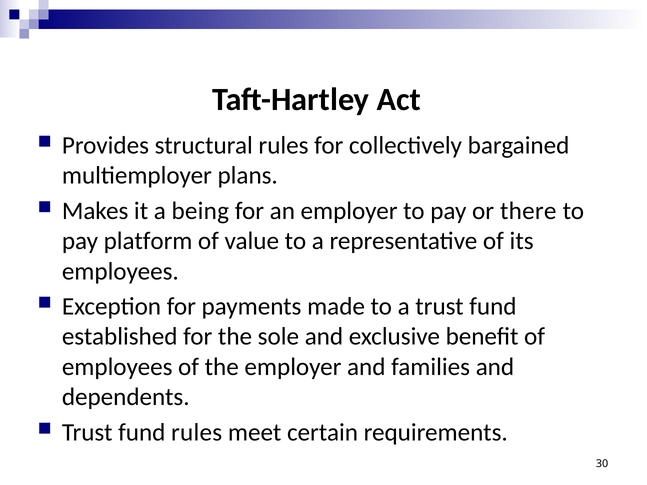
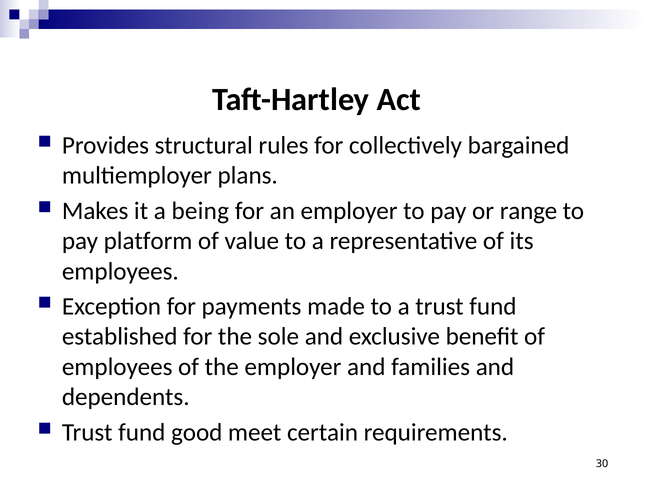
there: there -> range (529, 211)
fund rules: rules -> good (197, 433)
